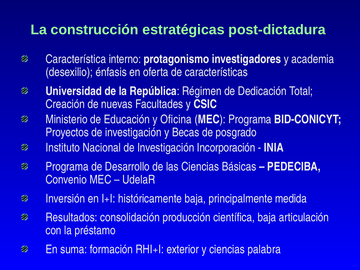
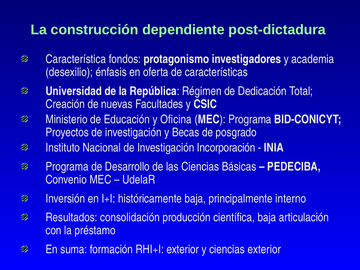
estratégicas: estratégicas -> dependiente (184, 30)
interno: interno -> fondos (125, 59)
medida: medida -> interno (291, 199)
ciencias palabra: palabra -> exterior (264, 249)
